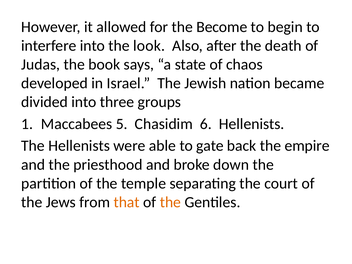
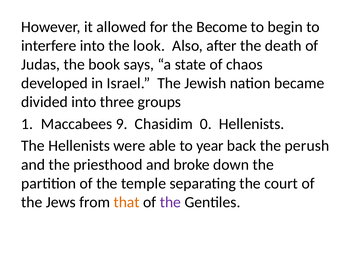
5: 5 -> 9 (122, 124)
6: 6 -> 0 (206, 124)
gate: gate -> year (210, 146)
empire: empire -> perush (307, 146)
the colour: orange -> purple (170, 202)
